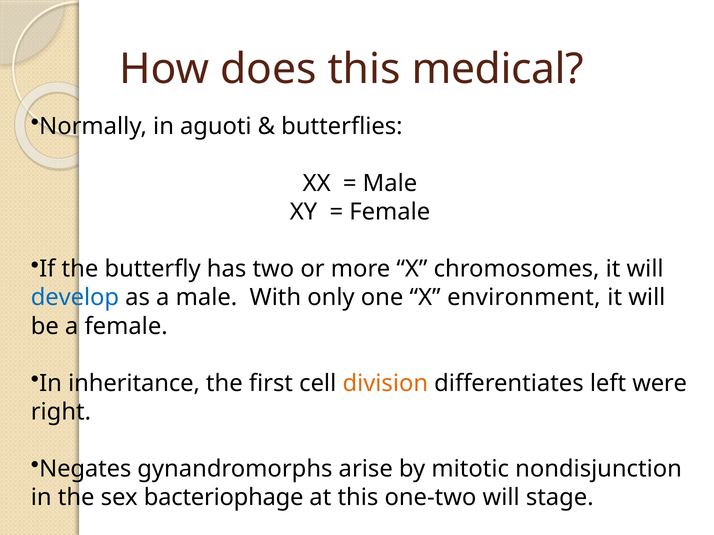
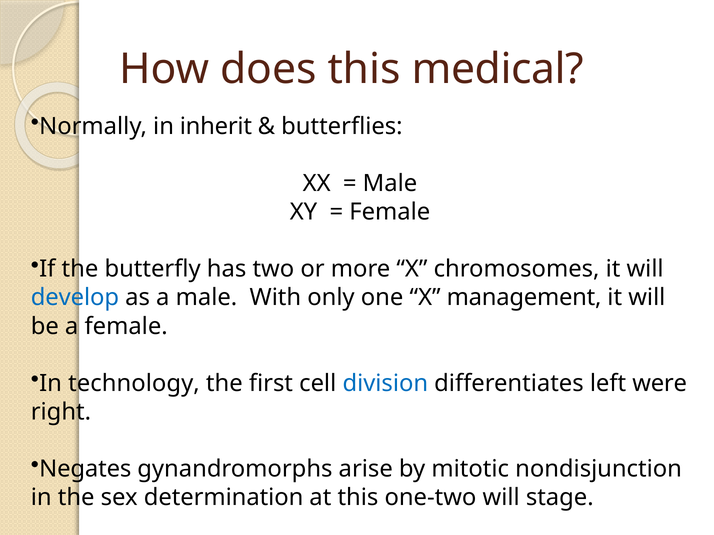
aguoti: aguoti -> inherit (216, 127)
environment: environment -> management (524, 298)
inheritance: inheritance -> technology (134, 384)
division colour: orange -> blue (385, 384)
bacteriophage: bacteriophage -> determination (224, 498)
